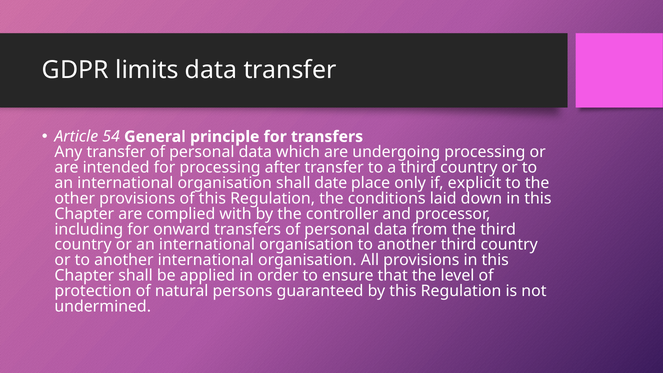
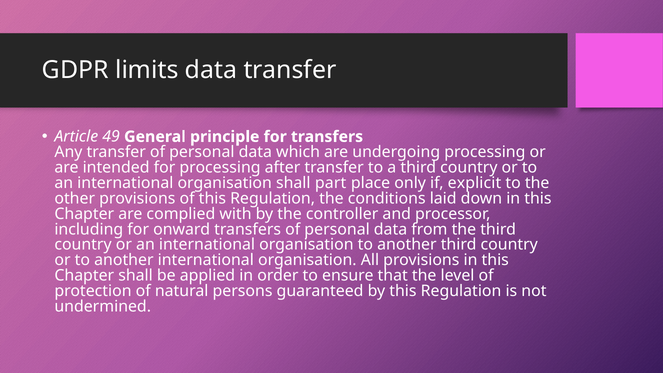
54: 54 -> 49 (111, 137)
date: date -> part (331, 183)
